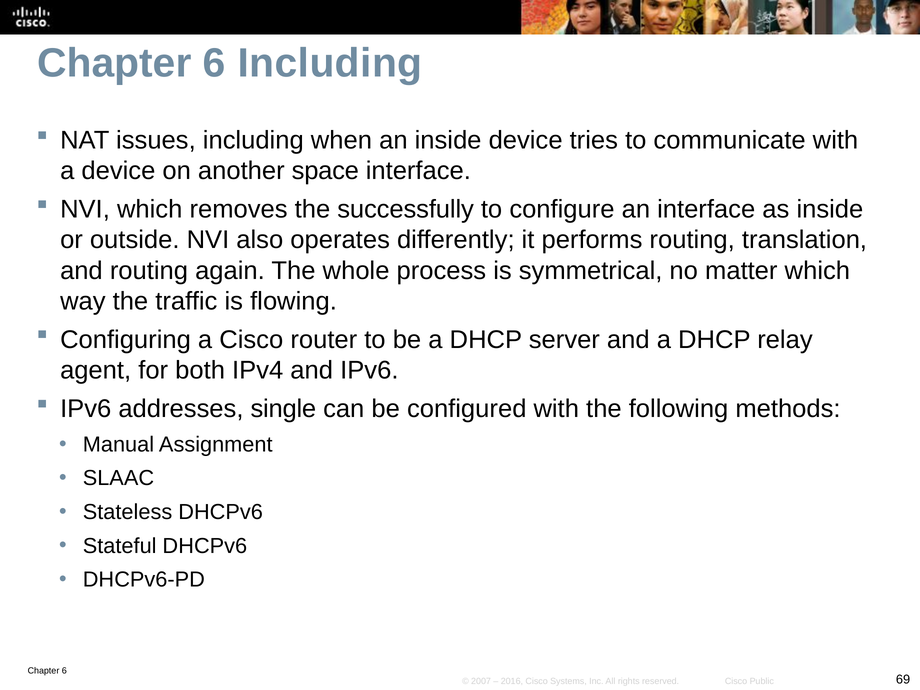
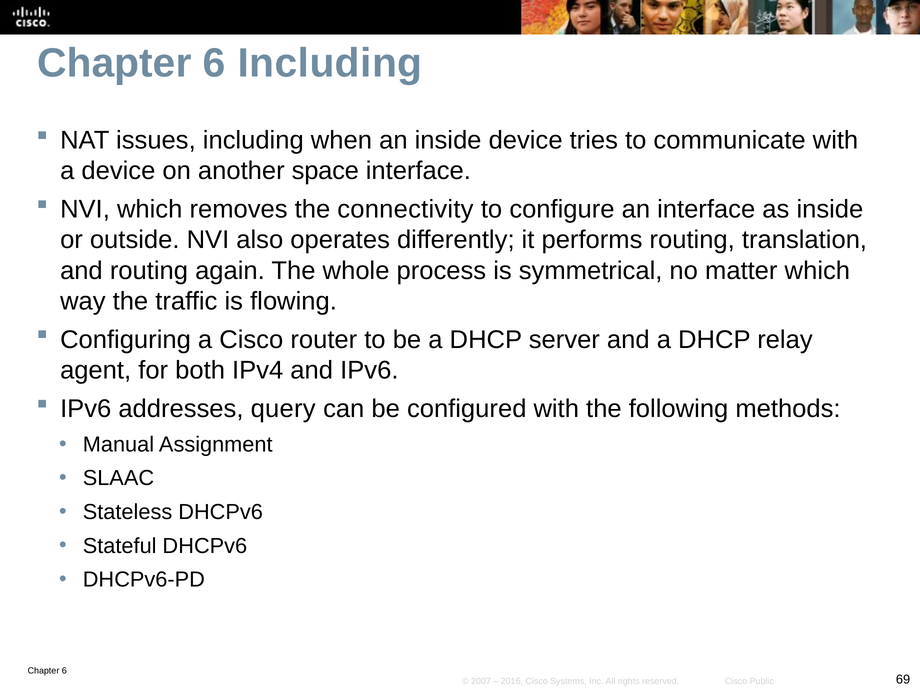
successfully: successfully -> connectivity (405, 209)
single: single -> query (283, 409)
